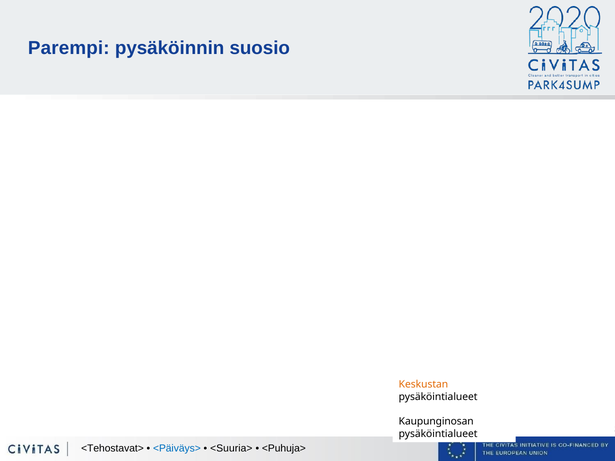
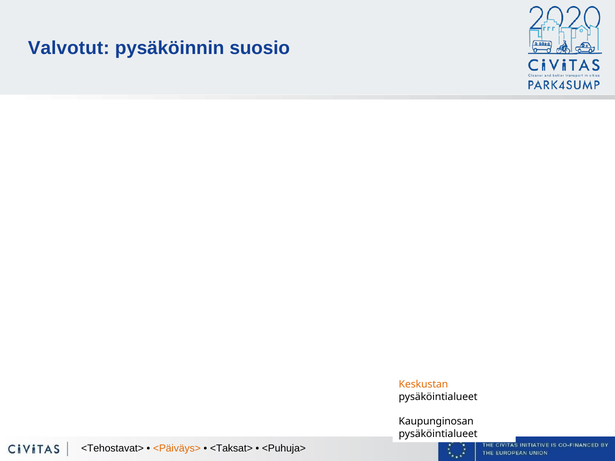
Parempi: Parempi -> Valvotut (69, 48)
<Päiväys> colour: blue -> orange (177, 449)
<Suuria>: <Suuria> -> <Taksat> (231, 449)
